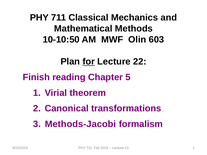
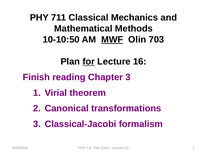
MWF underline: none -> present (112, 40)
603: 603 -> 703 (156, 40)
22: 22 -> 16 (140, 62)
Chapter 5: 5 -> 3 (128, 77)
Methods-Jacobi: Methods-Jacobi -> Classical-Jacobi (81, 124)
